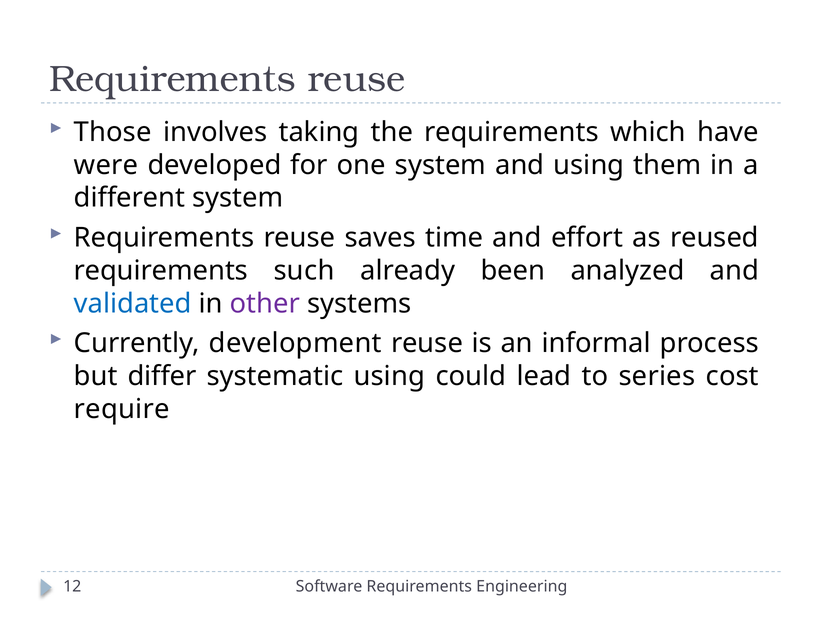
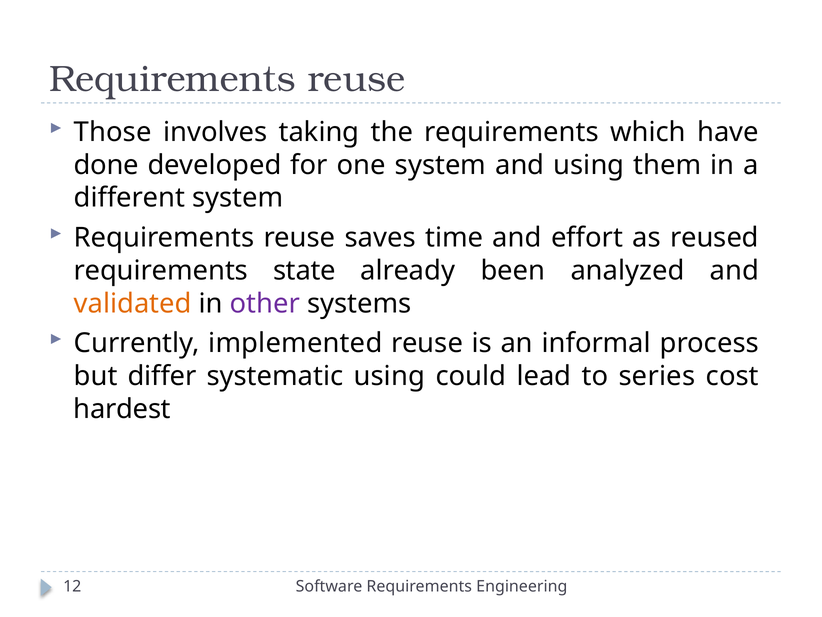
were: were -> done (106, 165)
such: such -> state (304, 270)
validated colour: blue -> orange (133, 303)
development: development -> implemented (295, 343)
require: require -> hardest (122, 409)
